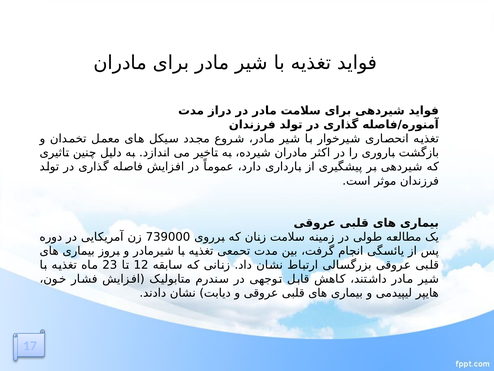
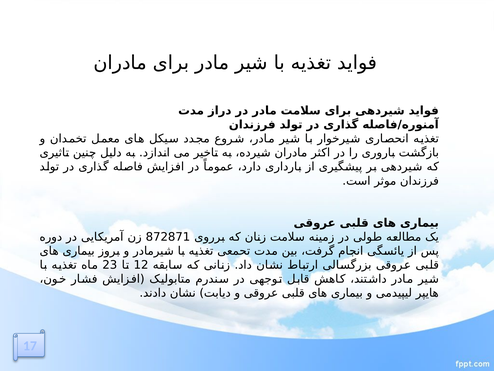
739000: 739000 -> 872871 (168, 237)
